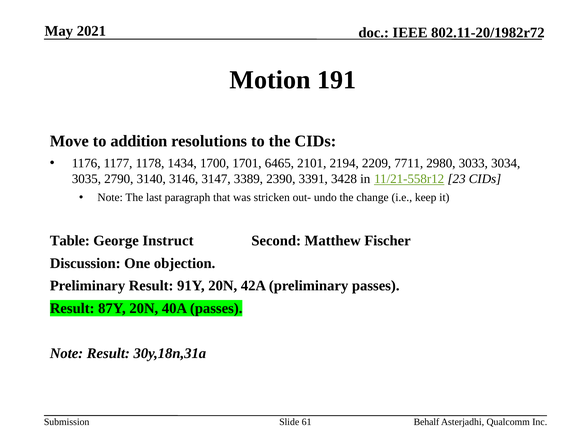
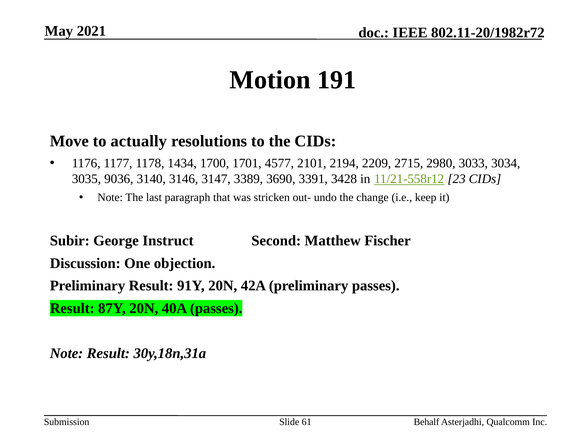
addition: addition -> actually (139, 141)
6465: 6465 -> 4577 (279, 163)
7711: 7711 -> 2715 (409, 163)
2790: 2790 -> 9036 (119, 179)
2390: 2390 -> 3690 (281, 179)
Table: Table -> Subir (70, 241)
